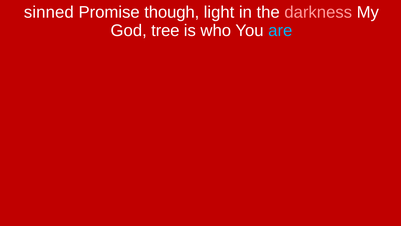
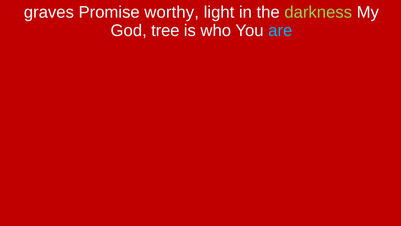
sinned: sinned -> graves (49, 12)
though: though -> worthy (172, 12)
darkness colour: pink -> light green (318, 12)
